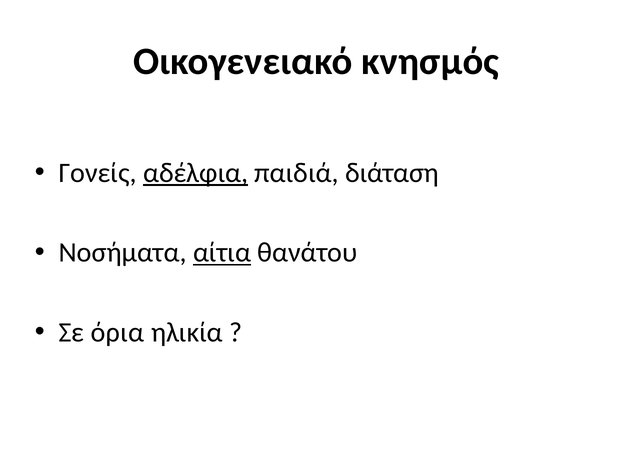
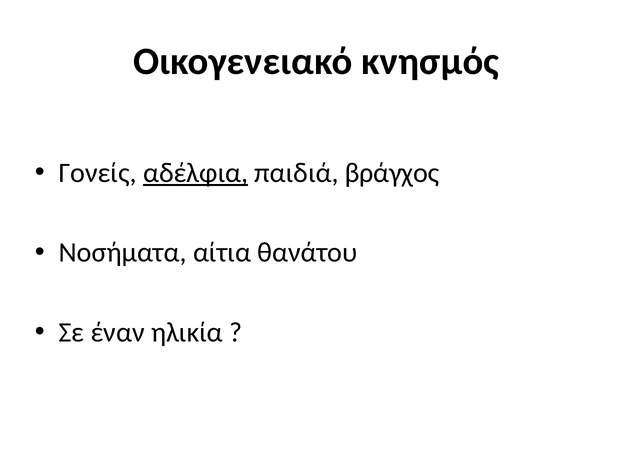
διάταση: διάταση -> βράγχος (392, 173)
αίτια underline: present -> none (222, 253)
όρια: όρια -> έναν (118, 332)
